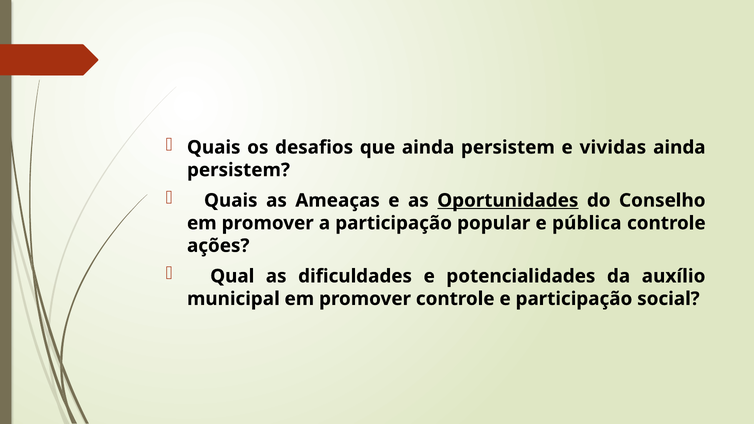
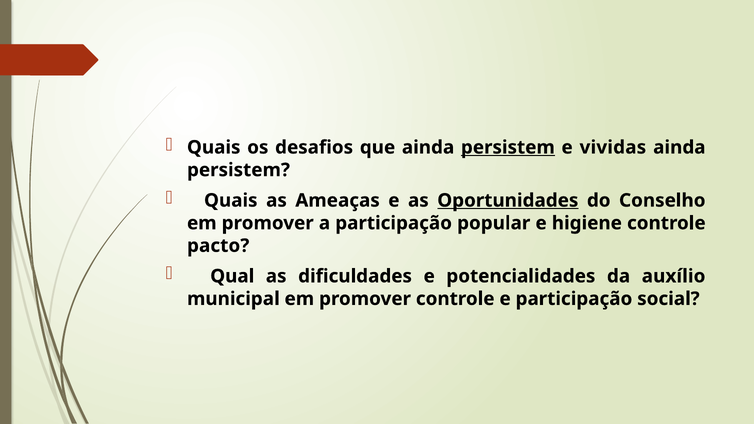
persistem underline: none -> present (508, 147)
pública: pública -> higiene (587, 223)
ações: ações -> pacto (218, 246)
